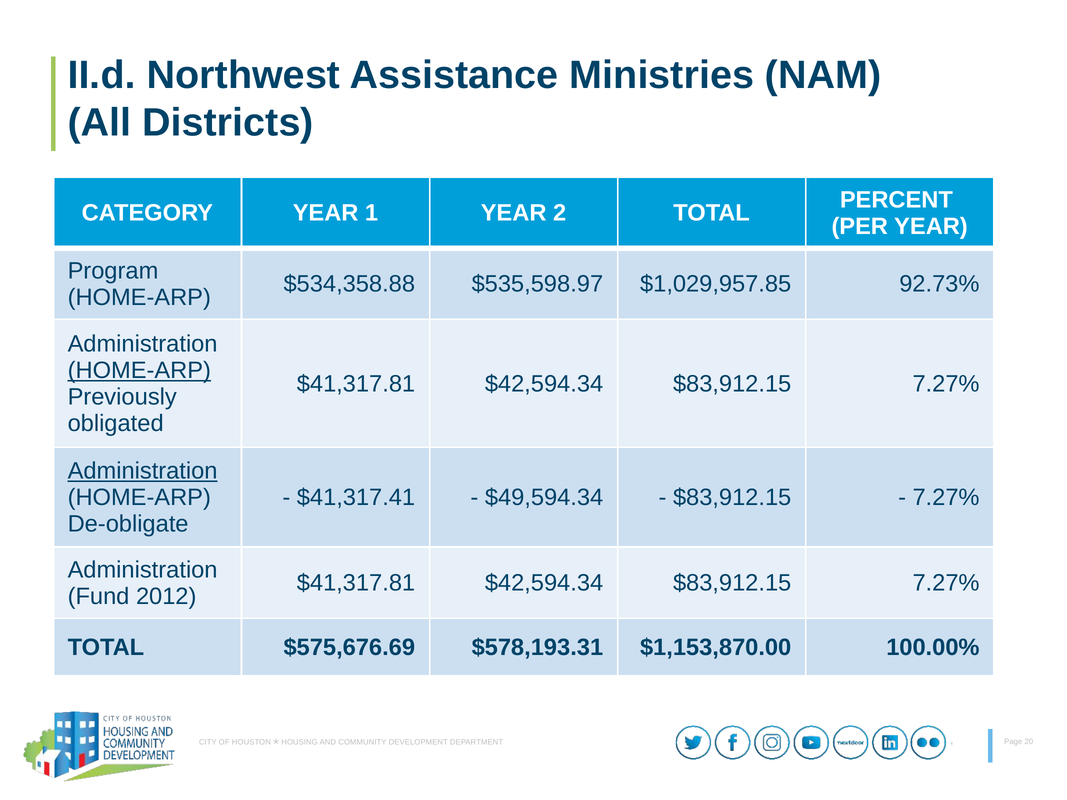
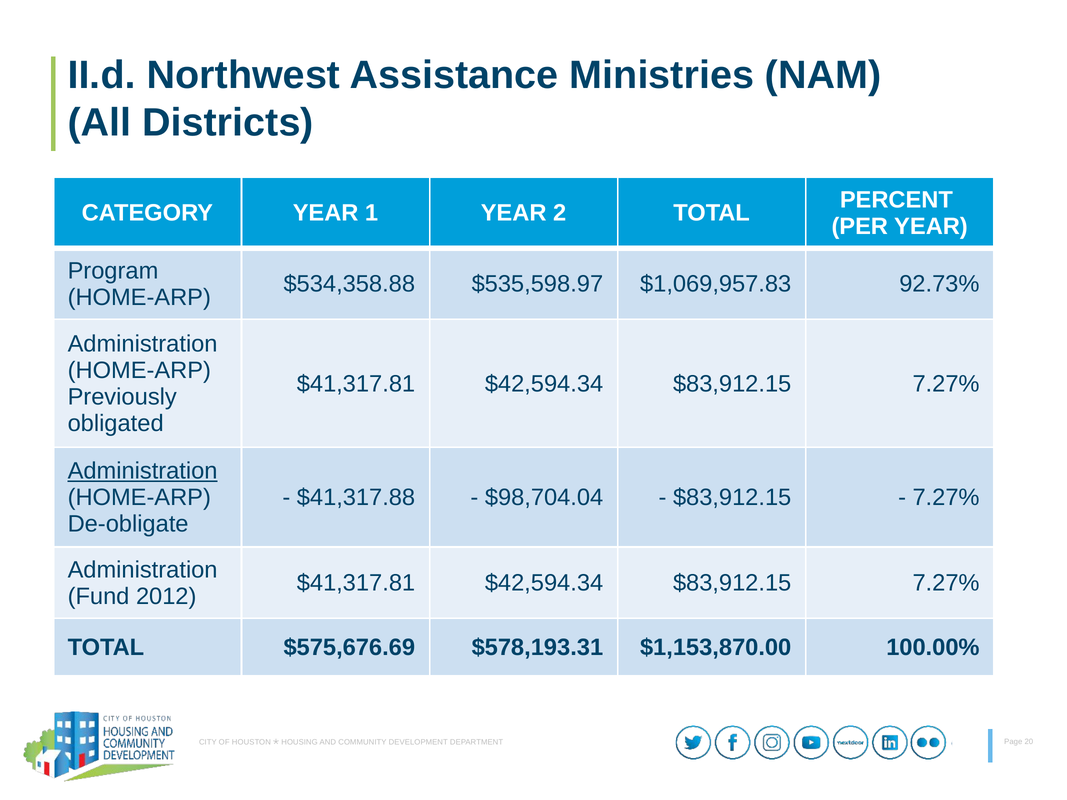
$1,029,957.85: $1,029,957.85 -> $1,069,957.83 (716, 284)
HOME-ARP underline: present -> none (139, 371)
$41,317.41: $41,317.41 -> $41,317.88 (356, 498)
$49,594.34: $49,594.34 -> $98,704.04 (544, 498)
